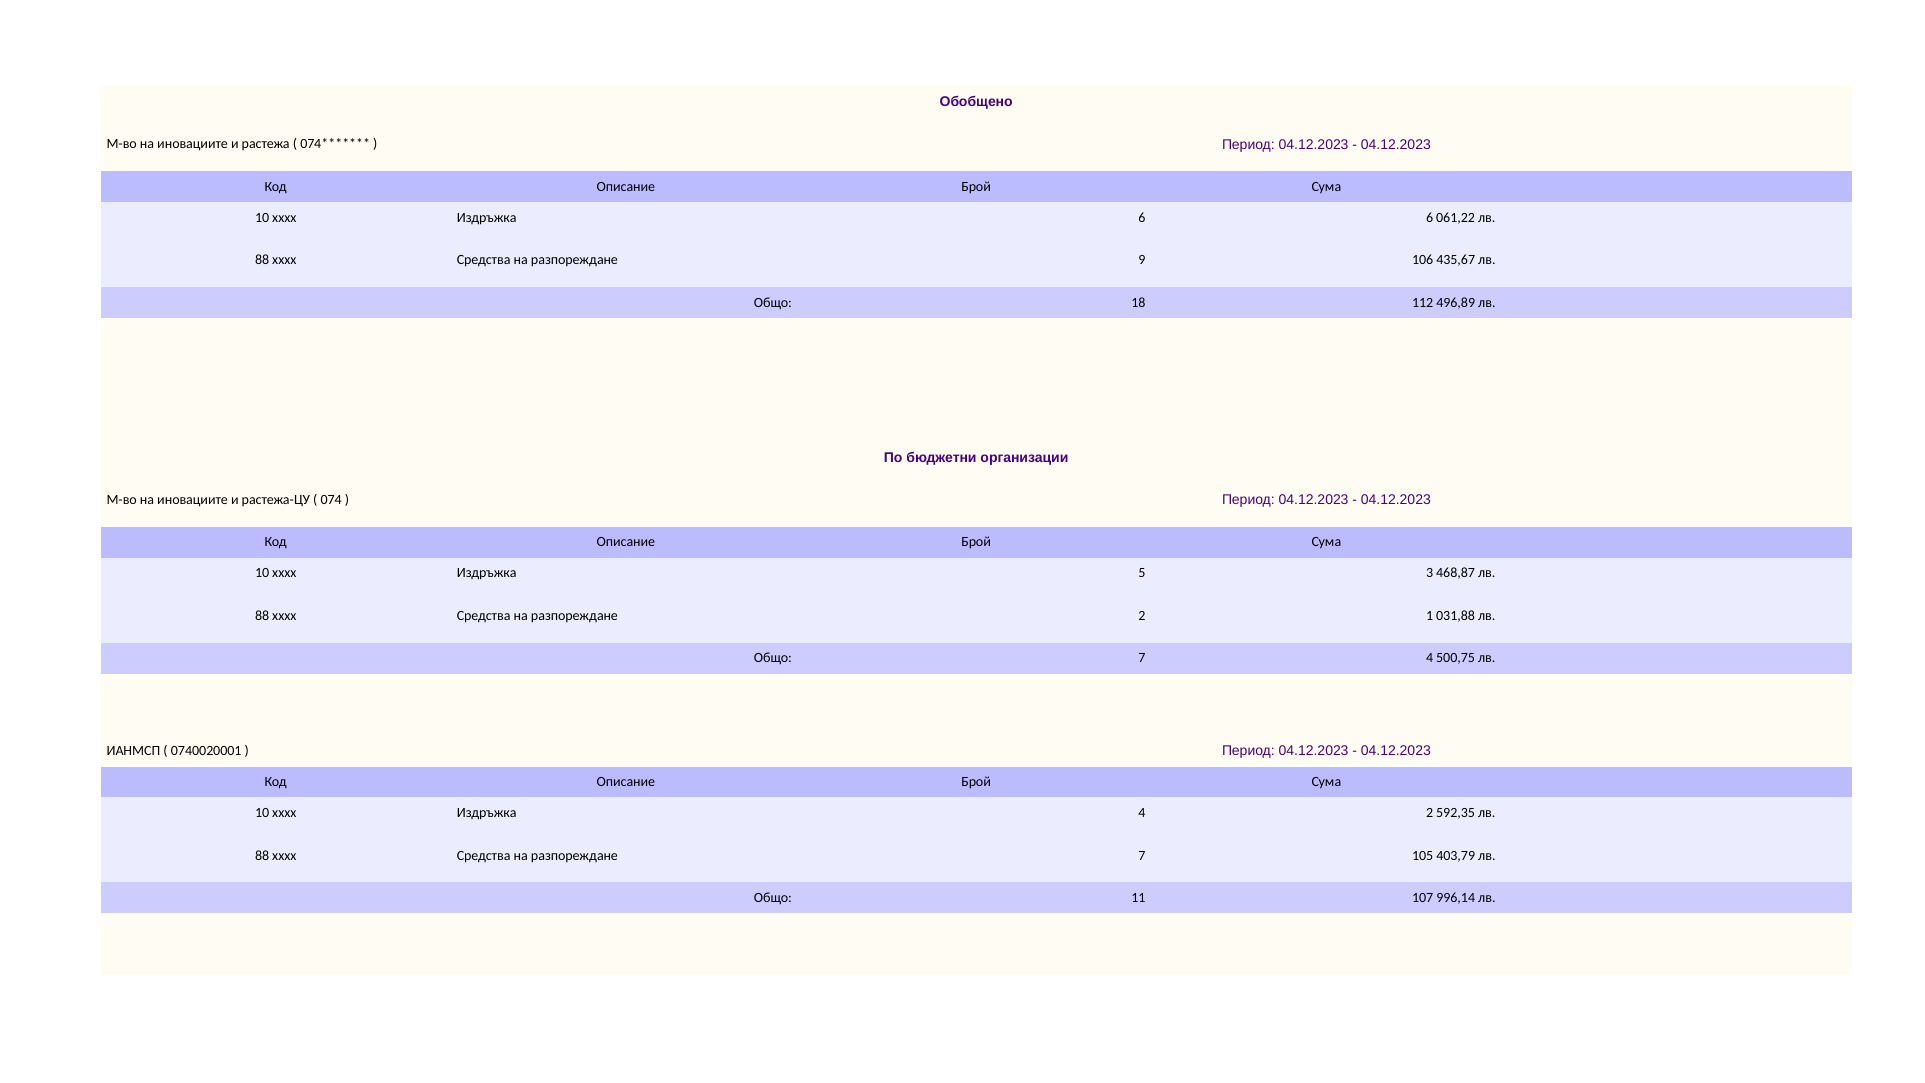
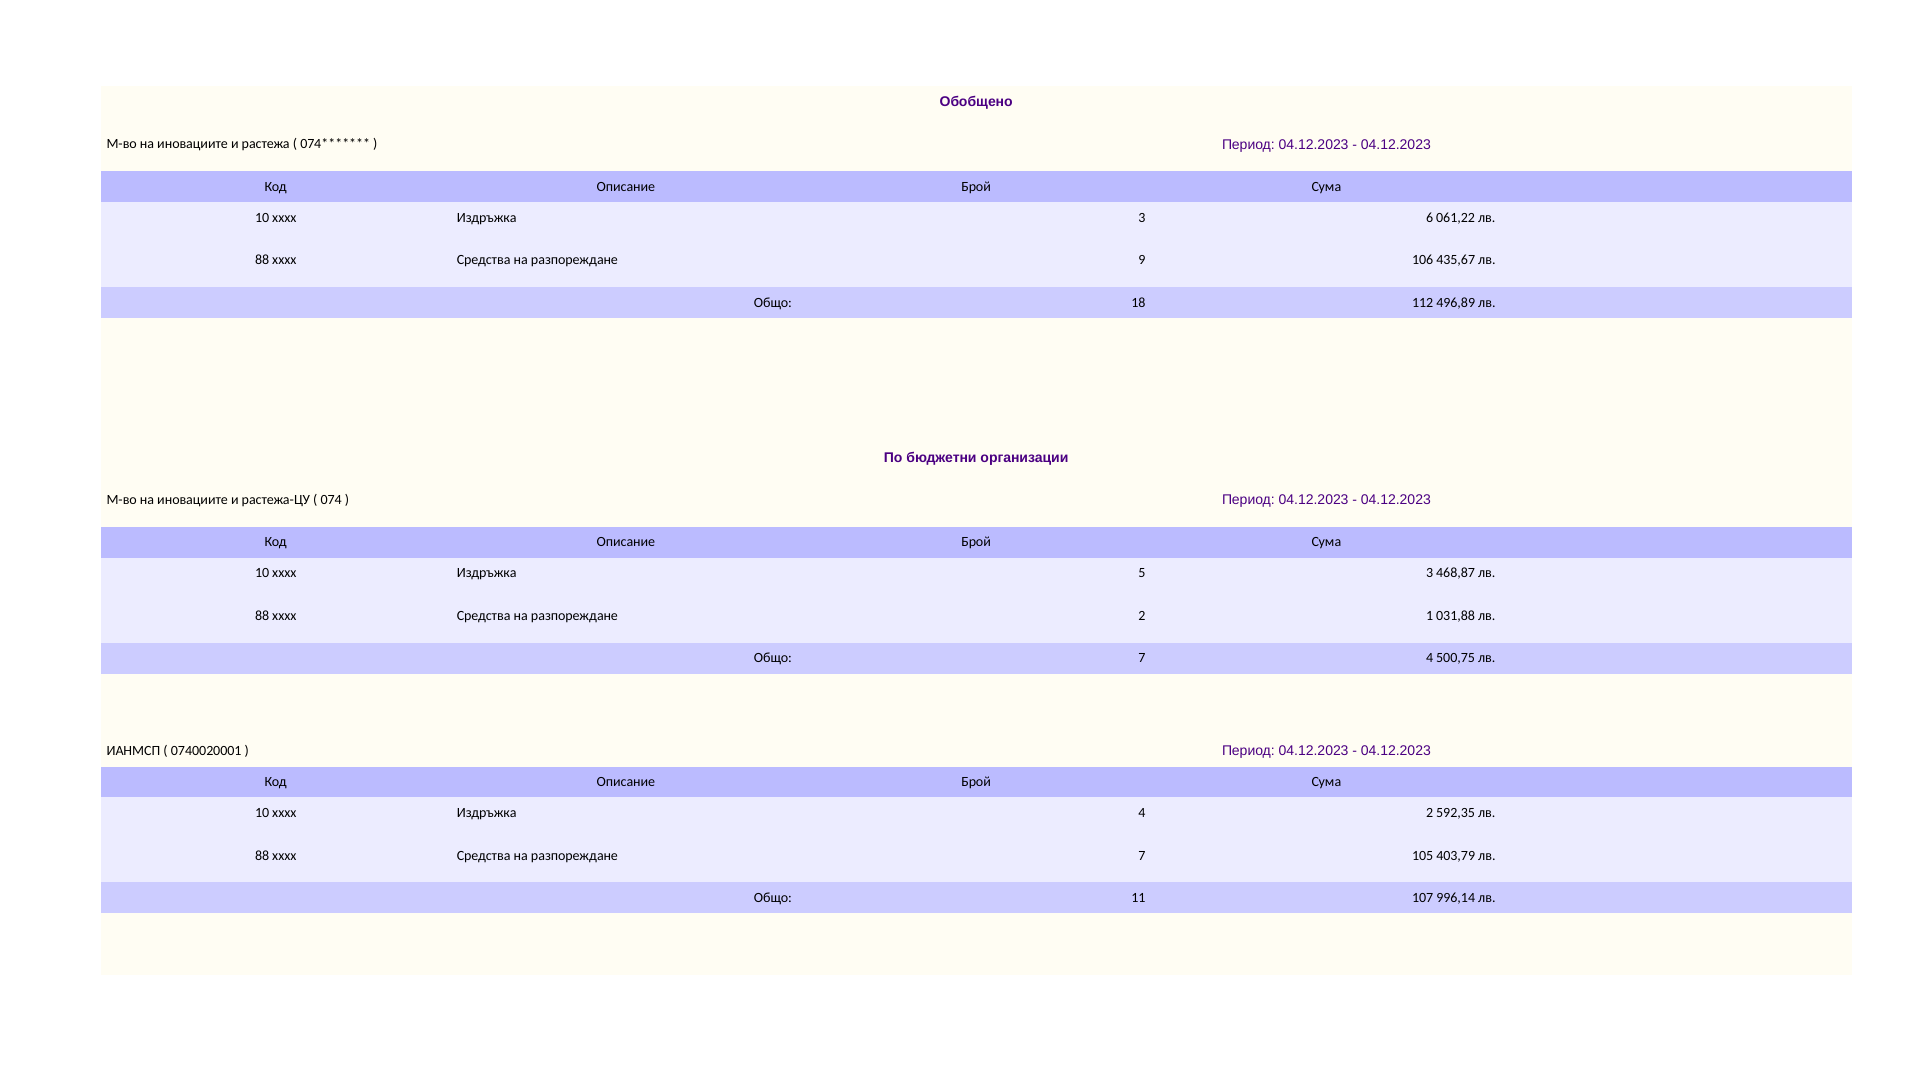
Издръжка 6: 6 -> 3 (1142, 218)
